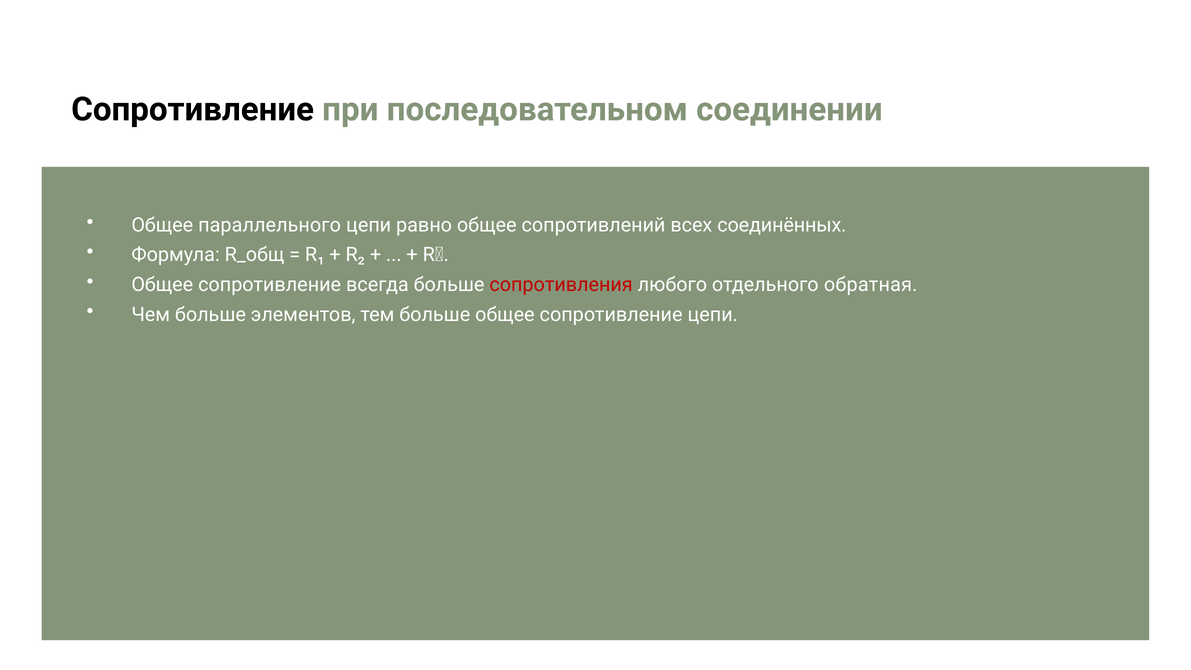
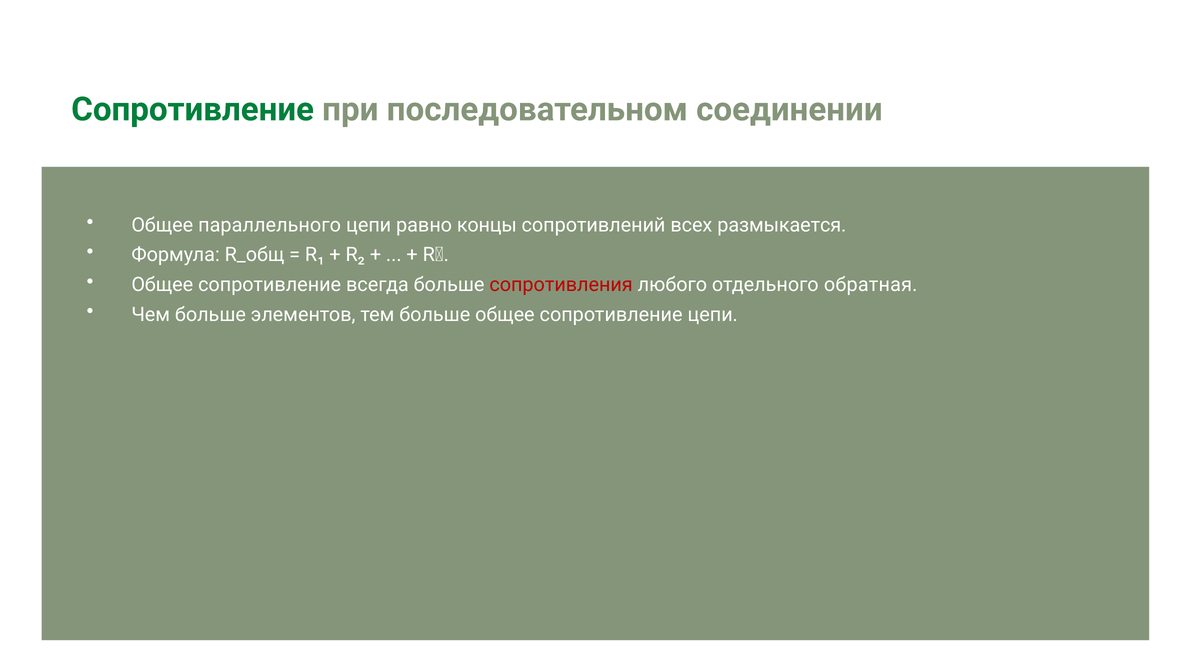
Сопротивление colour: black -> green (193, 109)
равно общее: общее -> концы (487, 225)
соединённых: соединённых -> размыкается (782, 225)
